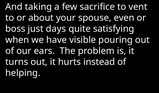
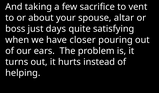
even: even -> altar (124, 18)
visible: visible -> closer (83, 40)
